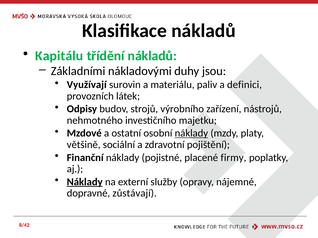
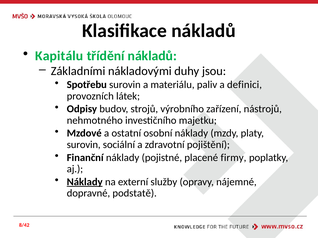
Využívají: Využívají -> Spotřebu (87, 85)
náklady underline: present -> none (191, 134)
většině: většině -> surovin (84, 145)
zůstávají: zůstávají -> podstatě (135, 194)
